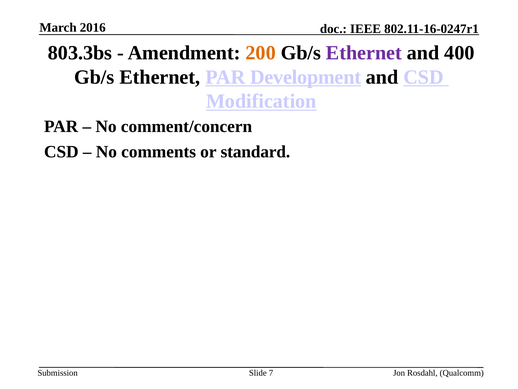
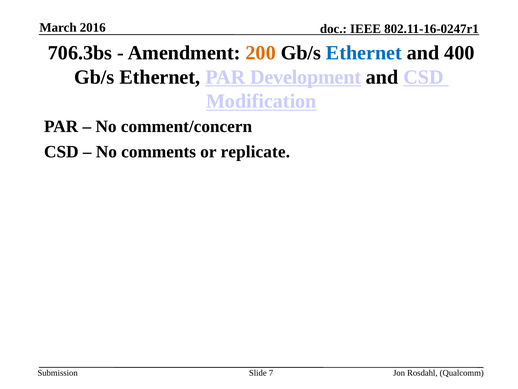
803.3bs: 803.3bs -> 706.3bs (80, 53)
Ethernet colour: purple -> blue (364, 53)
standard: standard -> replicate (255, 151)
